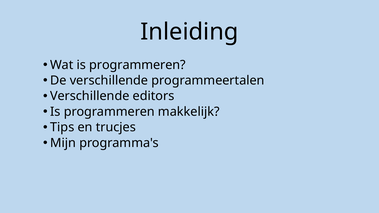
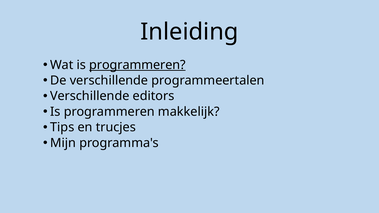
programmeren underline: none -> present (137, 65)
